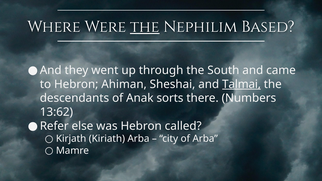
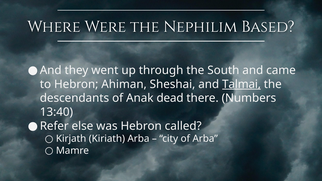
the underline: present -> none (145, 27)
sorts: sorts -> dead (170, 98)
13:62: 13:62 -> 13:40 (56, 112)
